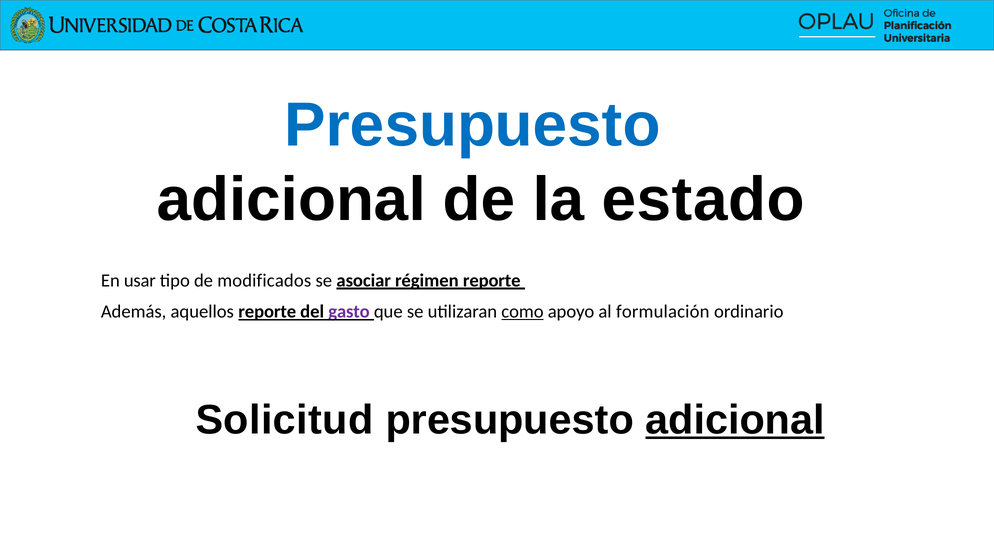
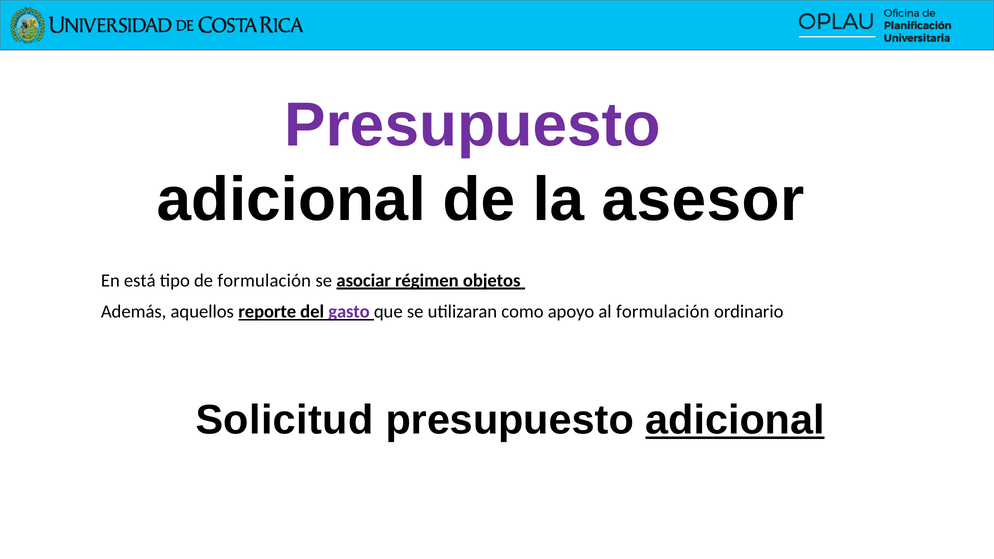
Presupuesto colour: blue -> purple (472, 125)
estado: estado -> asesor (703, 200)
usar: usar -> está (140, 281)
de modificados: modificados -> formulación (264, 281)
régimen reporte: reporte -> objetos (492, 281)
como underline: present -> none (522, 312)
